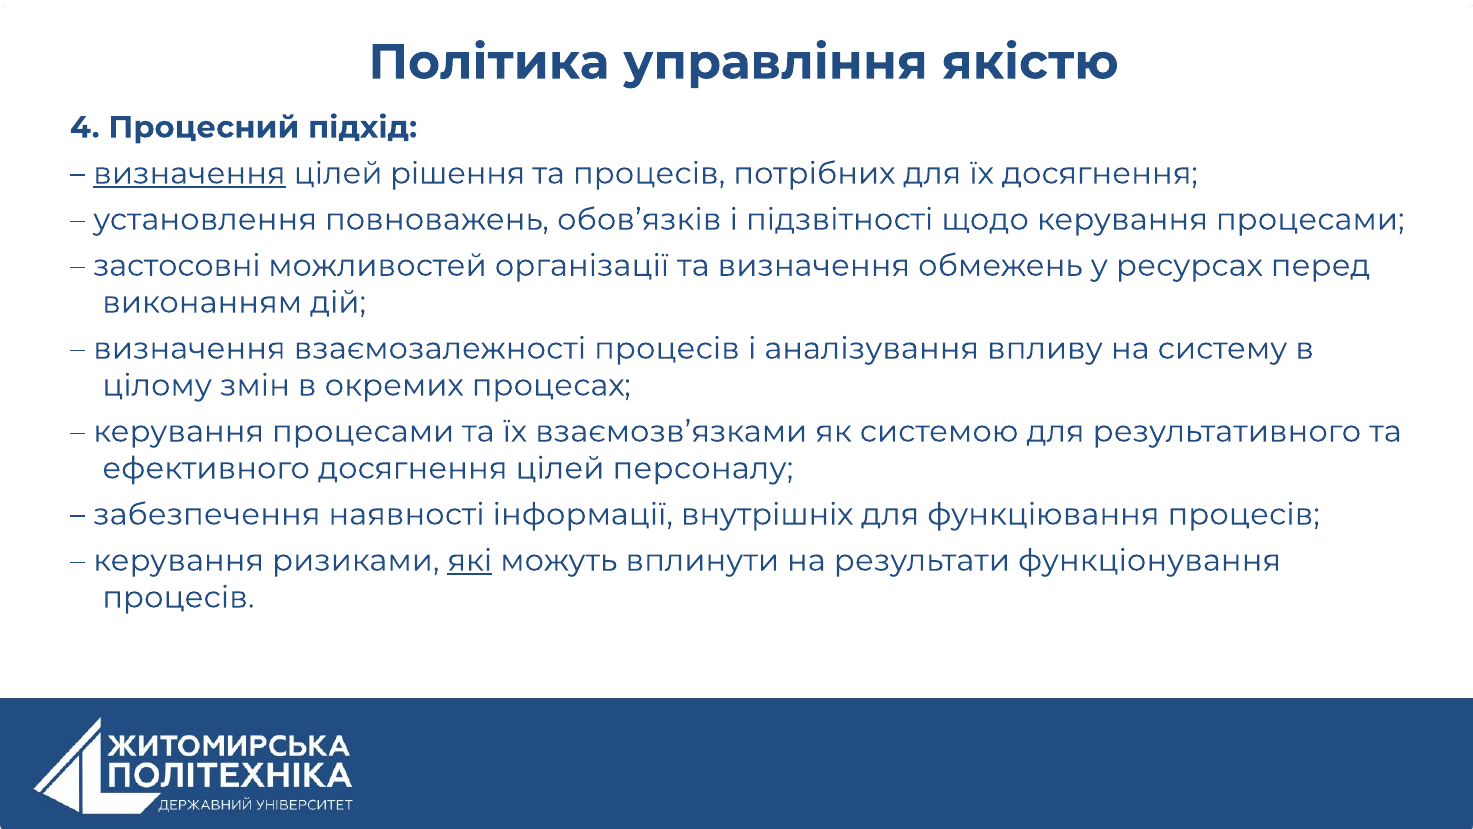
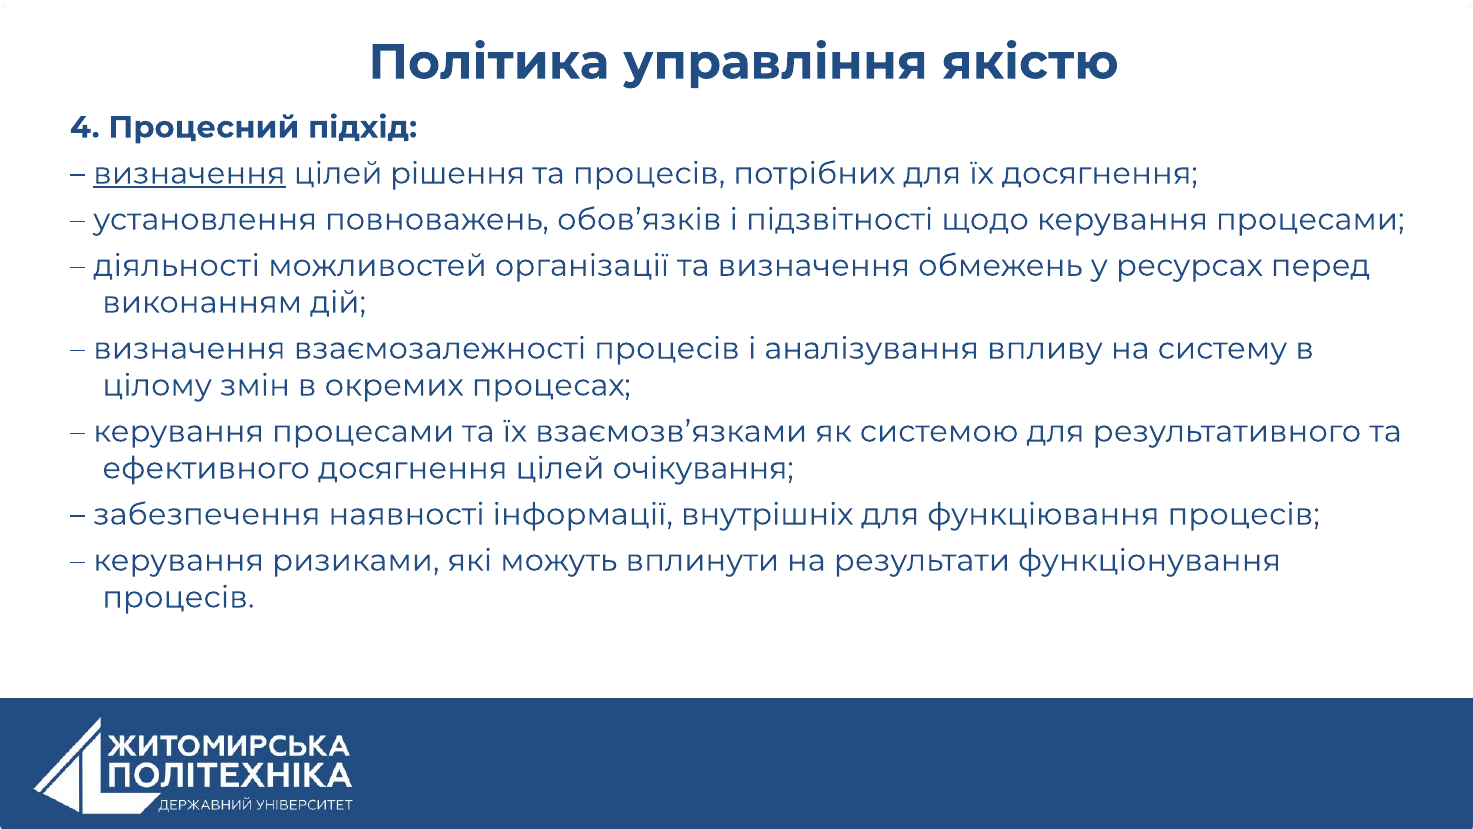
застосовні: застосовні -> діяльності (177, 265)
персоналу: персоналу -> очікування (703, 468)
які underline: present -> none (470, 560)
